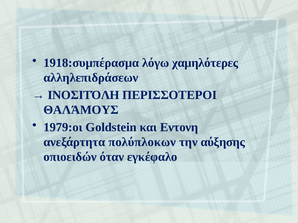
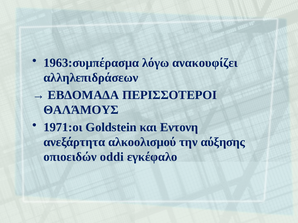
1918:συμπέρασμα: 1918:συμπέρασμα -> 1963:συμπέρασμα (91, 63)
χαμηλότερες: χαμηλότερες -> ανακουφίζει (205, 63)
ΙΝΟΣΙΤΌΛΗ: ΙΝΟΣΙΤΌΛΗ -> ΕΒΔΟΜΑΔΑ (83, 95)
1979:οι: 1979:οι -> 1971:οι (63, 127)
πολύπλοκων: πολύπλοκων -> αλκοολισμού (142, 142)
όταν: όταν -> οddi (112, 157)
